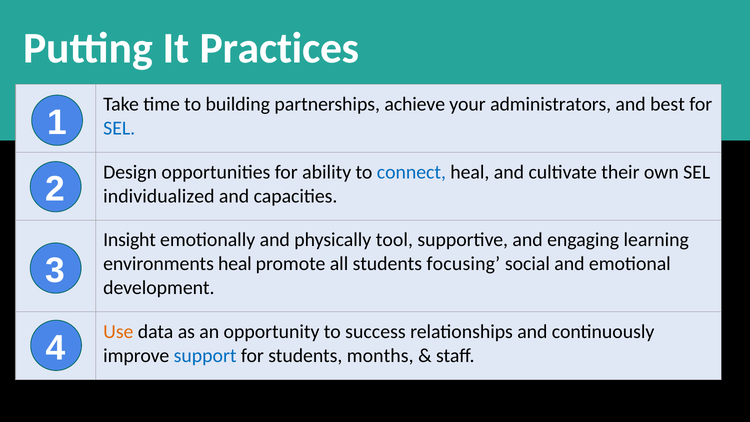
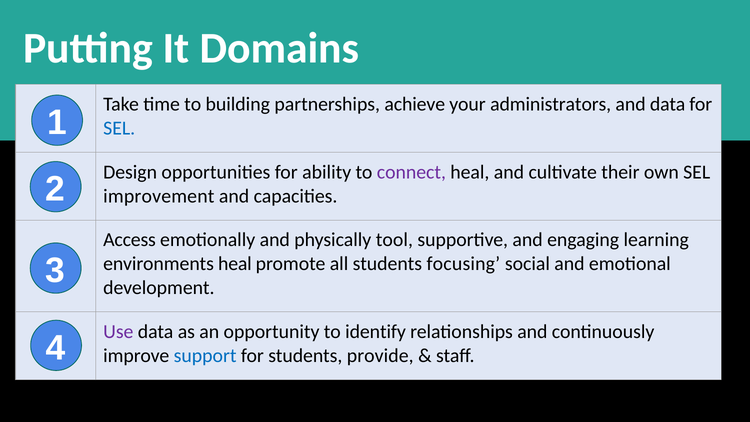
Practices: Practices -> Domains (279, 48)
and best: best -> data (668, 104)
connect colour: blue -> purple (411, 172)
individualized: individualized -> improvement (159, 196)
Insight: Insight -> Access (130, 240)
Use colour: orange -> purple (118, 331)
success: success -> identify (376, 331)
months: months -> provide (380, 355)
